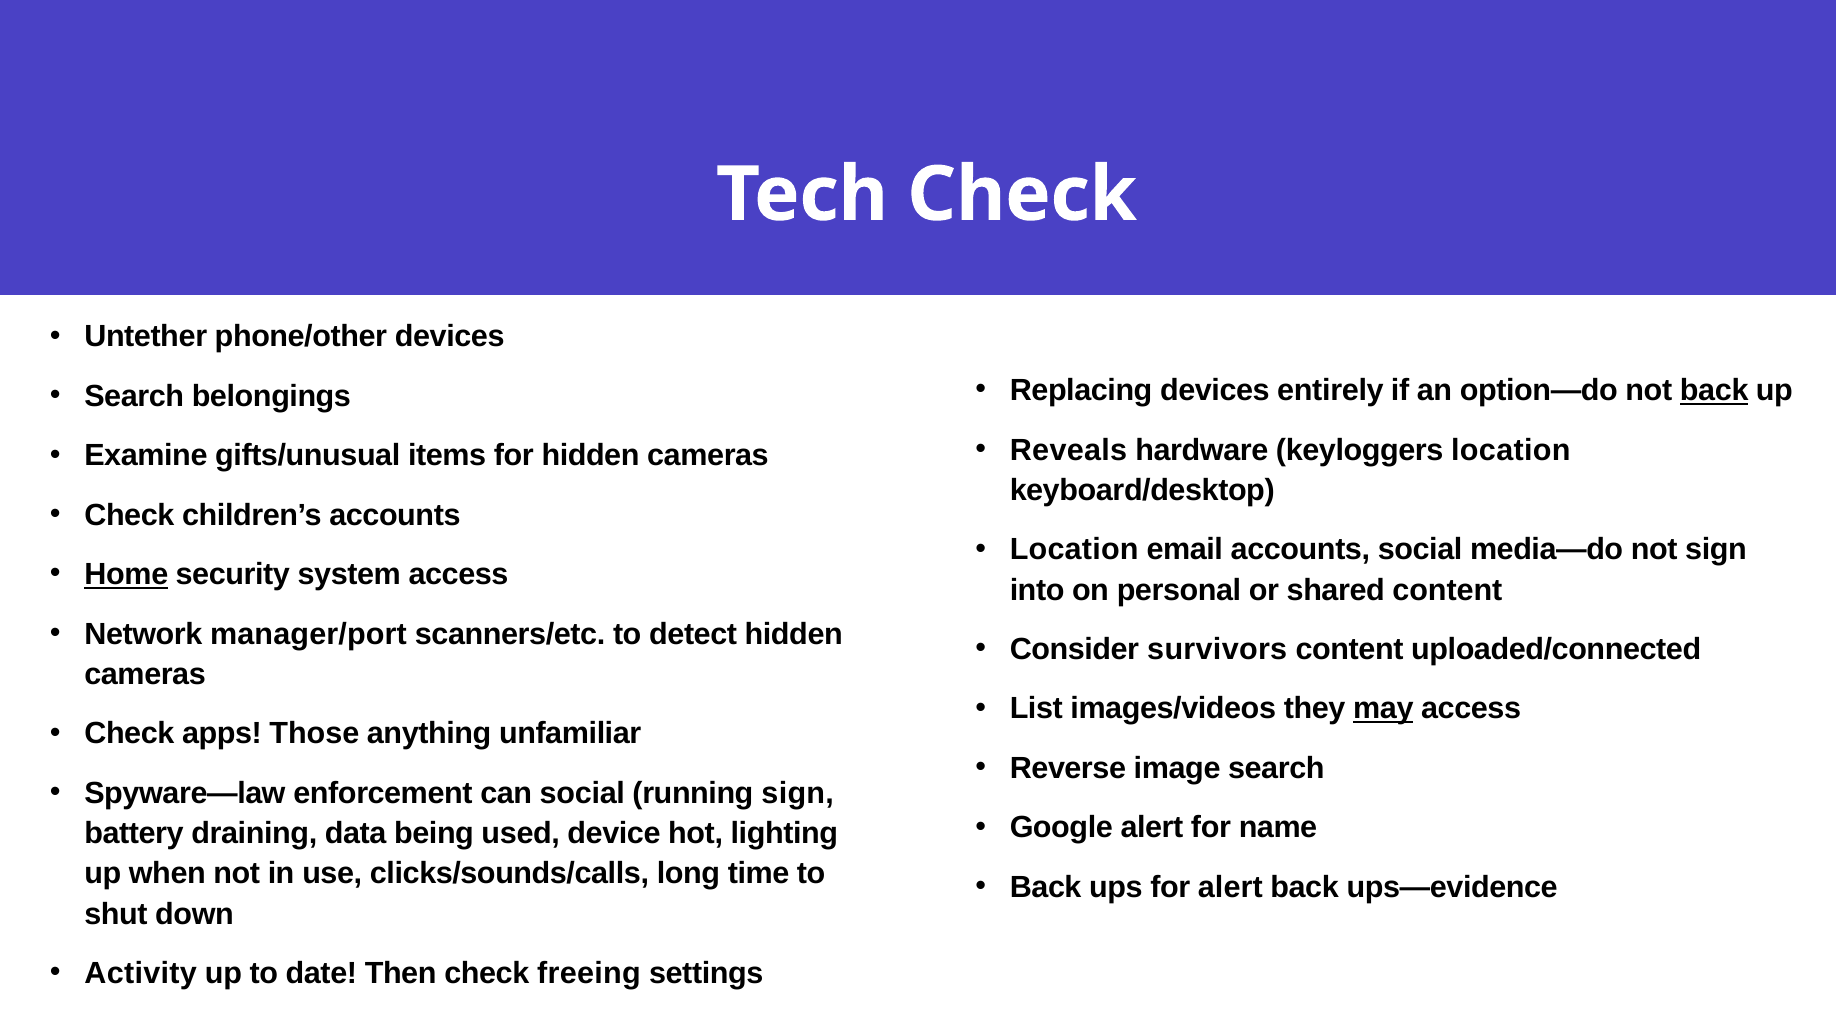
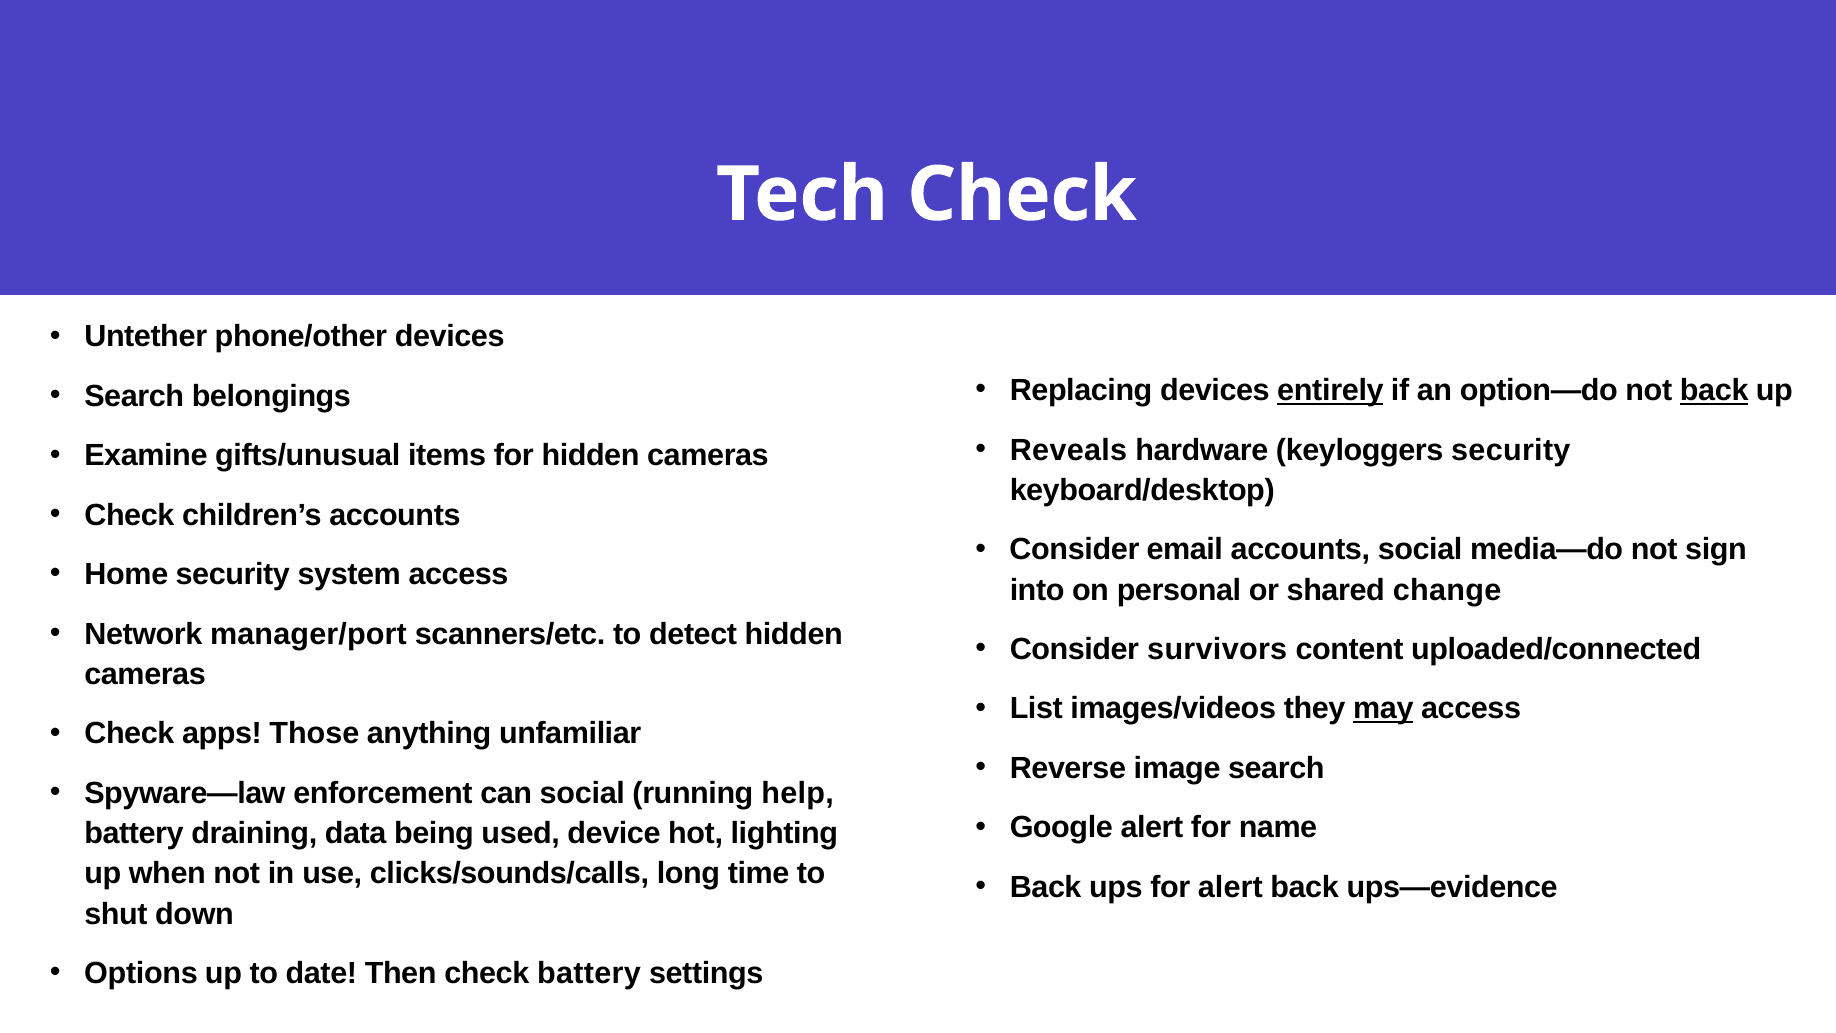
entirely underline: none -> present (1330, 390)
keyloggers location: location -> security (1511, 450)
Location: Location -> Consider (1074, 550)
Home underline: present -> none (126, 574)
shared content: content -> change (1447, 590)
running sign: sign -> help (798, 793)
Activity: Activity -> Options (141, 973)
check freeing: freeing -> battery (589, 973)
